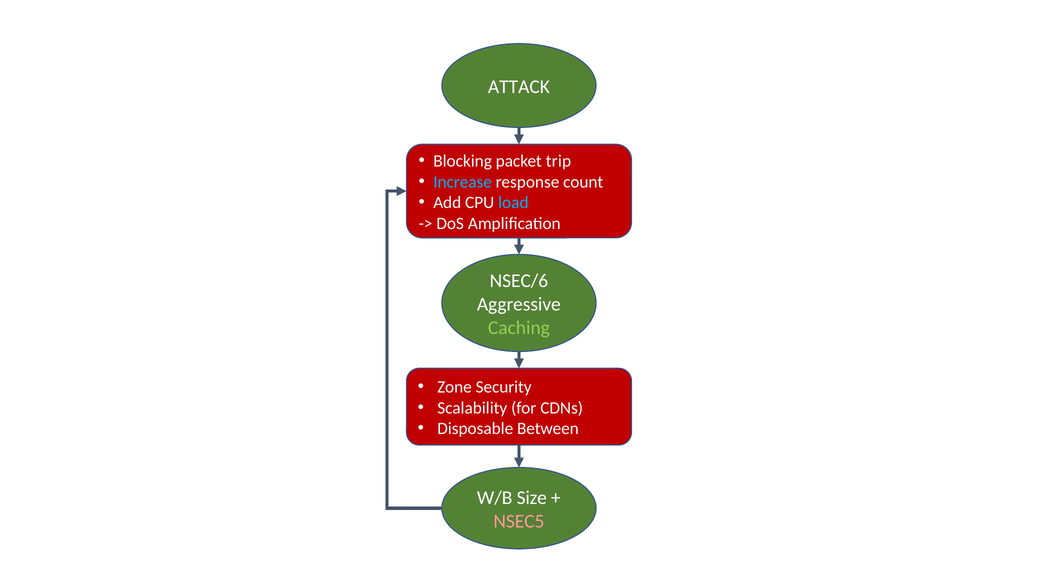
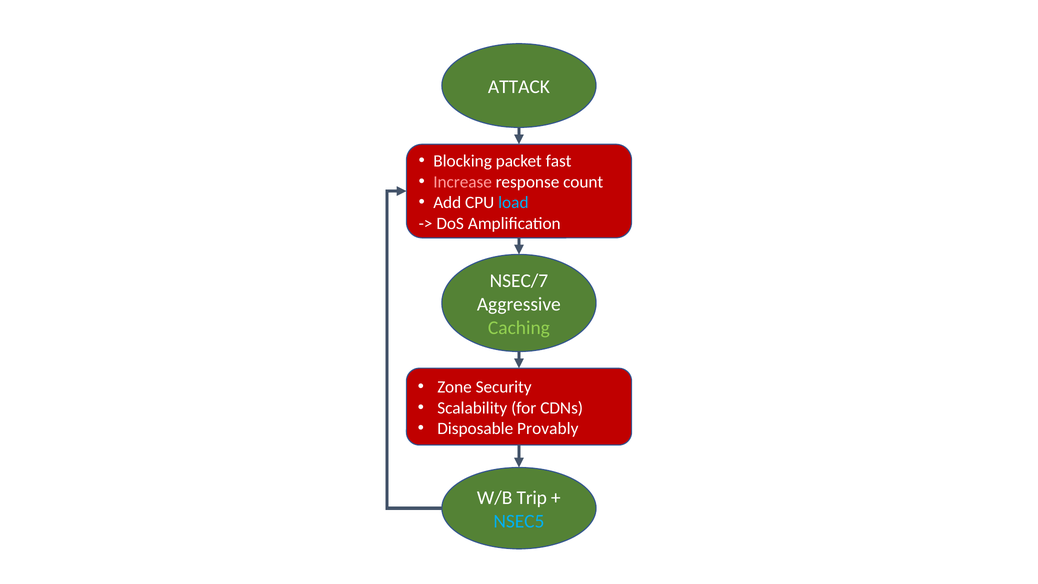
trip: trip -> fast (559, 161)
Increase colour: light blue -> pink (463, 182)
NSEC/6: NSEC/6 -> NSEC/7 (519, 281)
Between: Between -> Provably (548, 428)
Size: Size -> Trip (532, 498)
NSEC5 colour: pink -> light blue (519, 521)
